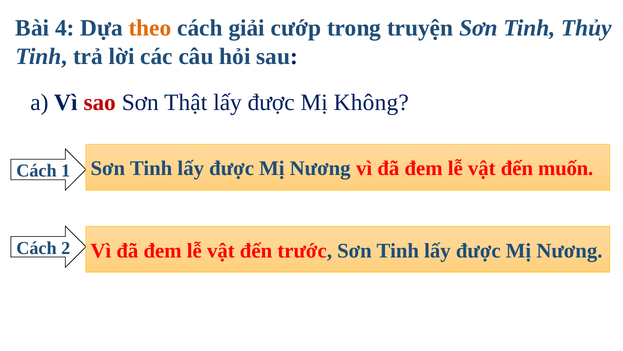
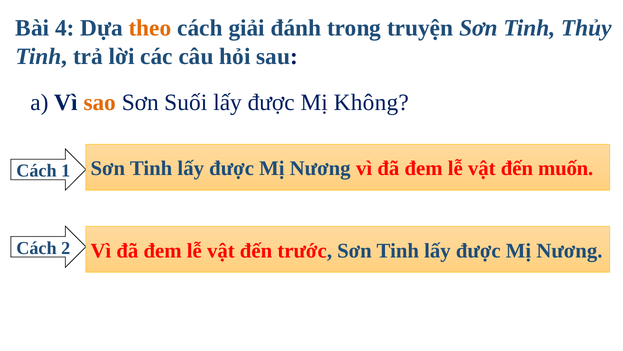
cướp: cướp -> đánh (296, 28)
sao colour: red -> orange (100, 103)
Thật: Thật -> Suối (186, 103)
